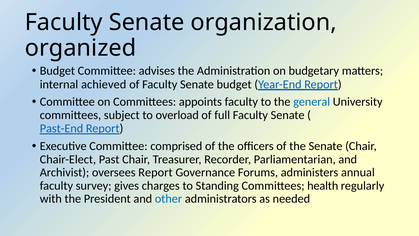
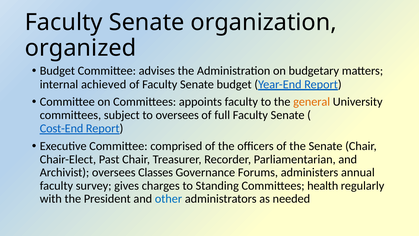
general colour: blue -> orange (312, 102)
to overload: overload -> oversees (177, 115)
Past-End: Past-End -> Cost-End (62, 128)
oversees Report: Report -> Classes (156, 172)
